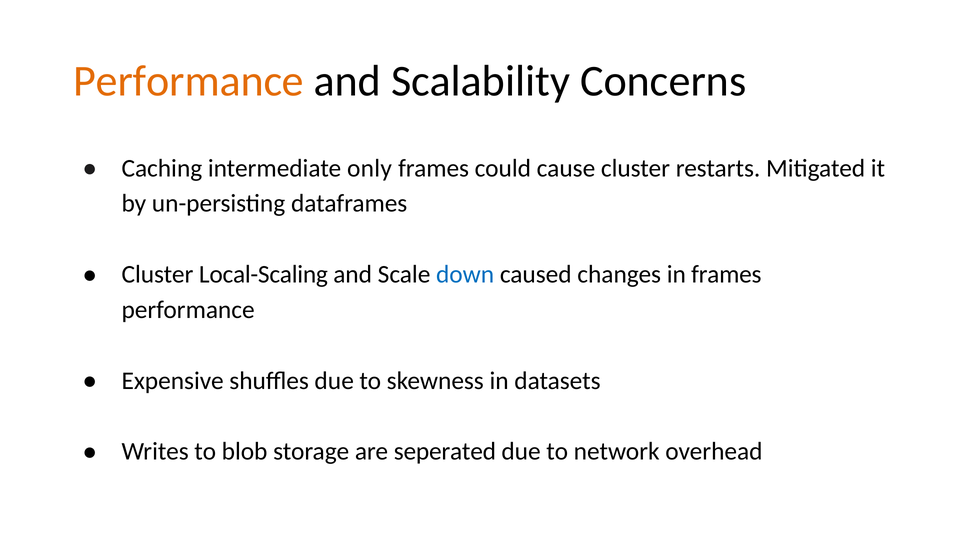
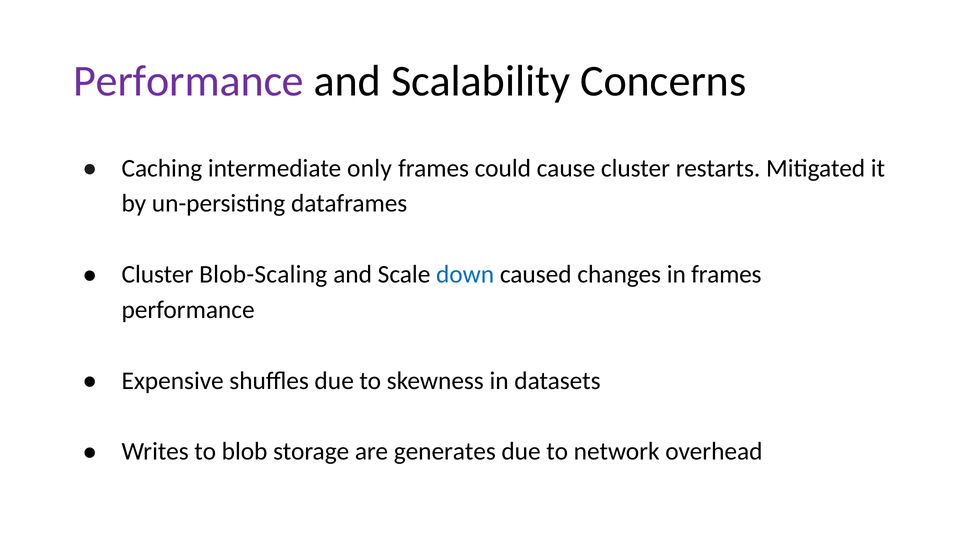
Performance colour: orange -> purple (189, 81)
Local-Scaling: Local-Scaling -> Blob-Scaling (263, 274)
seperated: seperated -> generates (445, 451)
